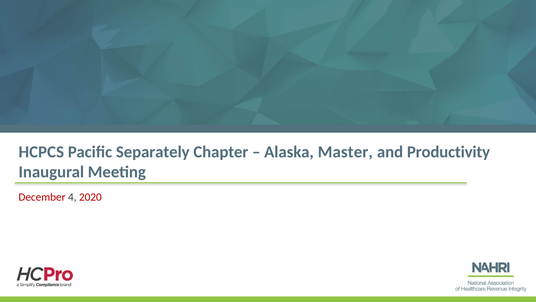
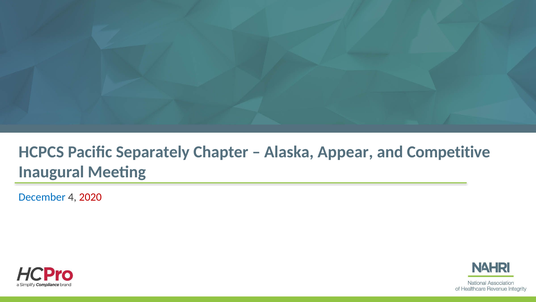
Master: Master -> Appear (345, 152)
Productivity: Productivity -> Competitive (449, 152)
December colour: red -> blue (42, 197)
